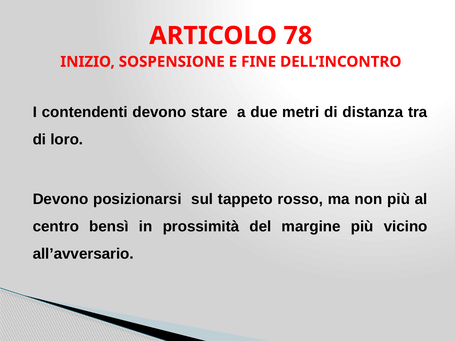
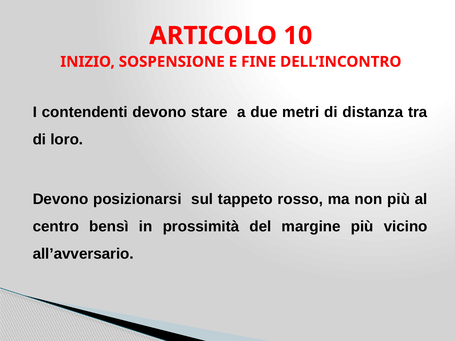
78: 78 -> 10 (298, 36)
